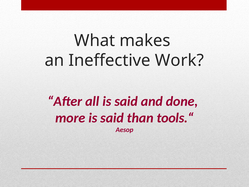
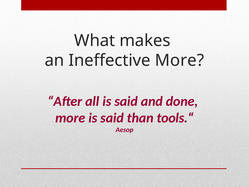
Ineffective Work: Work -> More (179, 60)
